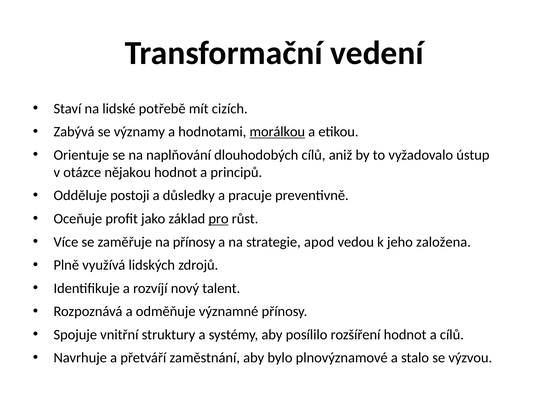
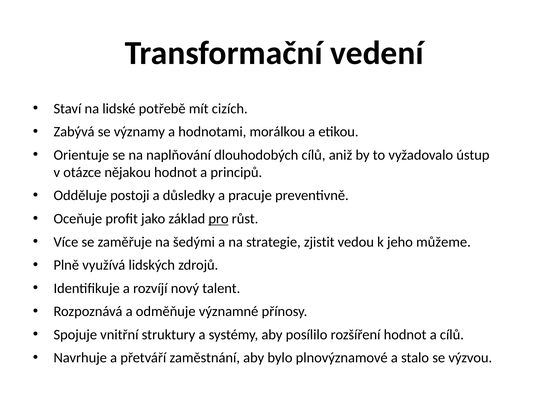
morálkou underline: present -> none (277, 132)
na přínosy: přínosy -> šedými (194, 242)
apod: apod -> zjistit (319, 242)
založena: založena -> můžeme (443, 242)
